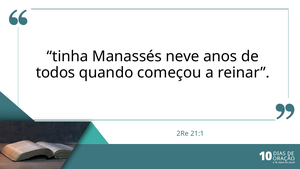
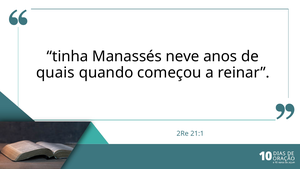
todos: todos -> quais (55, 73)
